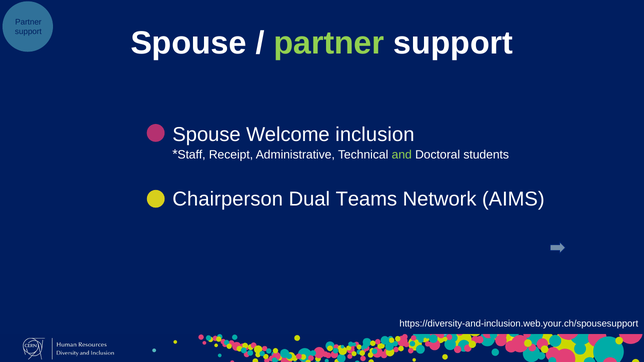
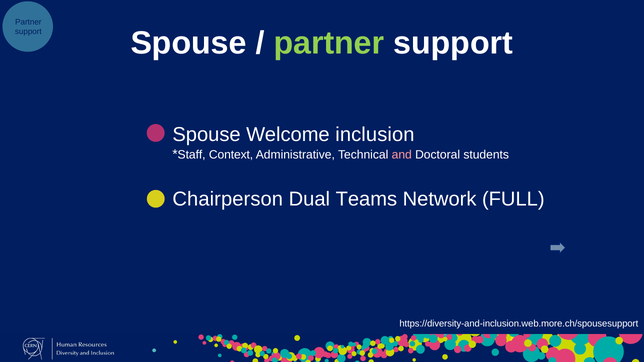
Receipt: Receipt -> Context (231, 155)
and colour: light green -> pink (402, 155)
AIMS: AIMS -> FULL (513, 199)
https://diversity-and-inclusion.web.your.ch/spousesupport: https://diversity-and-inclusion.web.your.ch/spousesupport -> https://diversity-and-inclusion.web.more.ch/spousesupport (519, 324)
